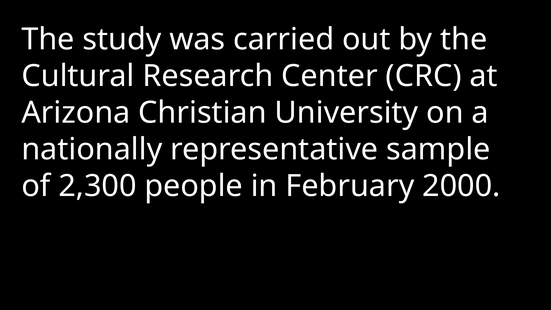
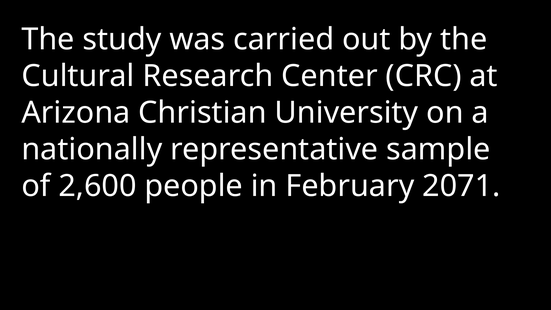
2,300: 2,300 -> 2,600 (97, 186)
2000: 2000 -> 2071 (461, 186)
